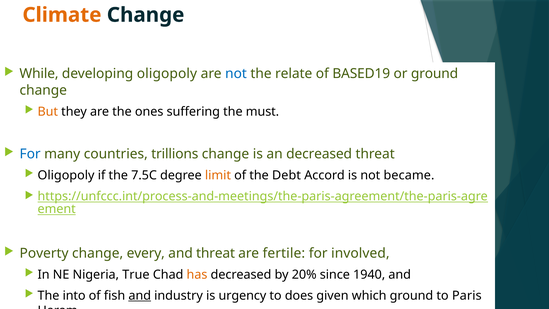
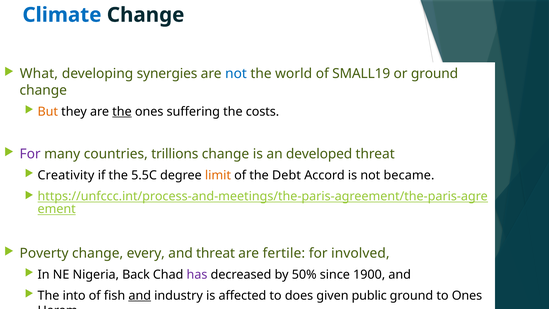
Climate colour: orange -> blue (62, 15)
While: While -> What (39, 74)
developing oligopoly: oligopoly -> synergies (167, 74)
relate: relate -> world (294, 74)
BASED19: BASED19 -> SMALL19 (361, 74)
the underline: none -> present (122, 112)
must: must -> costs (262, 112)
For colour: blue -> purple (30, 154)
an decreased: decreased -> developed (319, 154)
Oligopoly: Oligopoly -> Creativity (66, 175)
7.5C: 7.5C -> 5.5C (144, 175)
True: True -> Back (136, 275)
has colour: orange -> purple (197, 275)
20%: 20% -> 50% (304, 275)
1940: 1940 -> 1900 (369, 275)
urgency: urgency -> affected (242, 295)
which: which -> public (369, 295)
to Paris: Paris -> Ones (467, 295)
